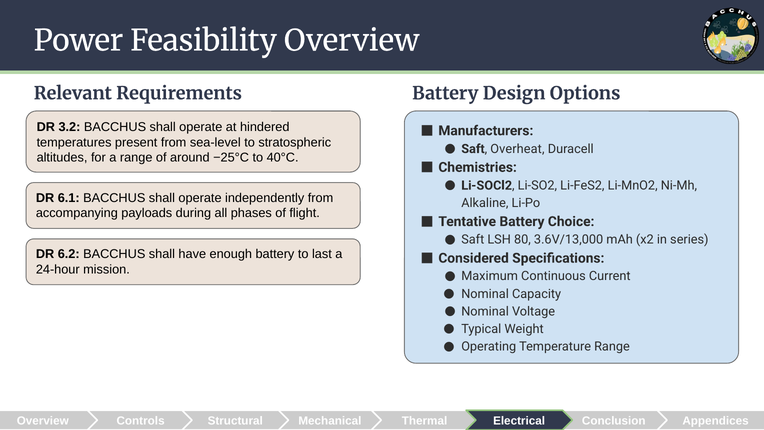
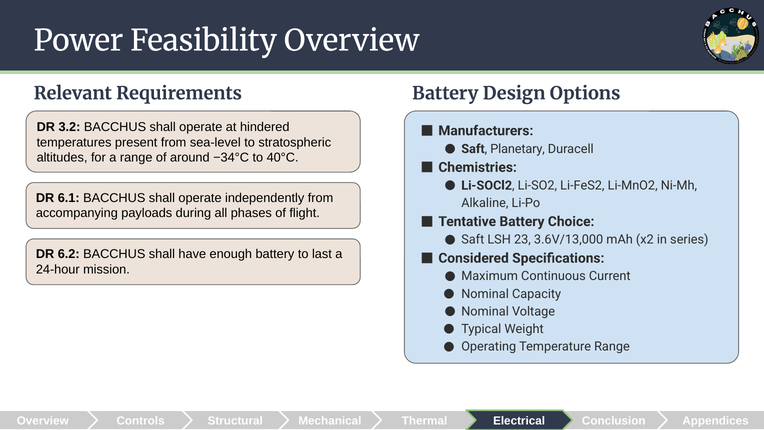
Overheat: Overheat -> Planetary (518, 149)
−25°C: −25°C -> −34°C (231, 158)
80: 80 -> 23 (522, 240)
